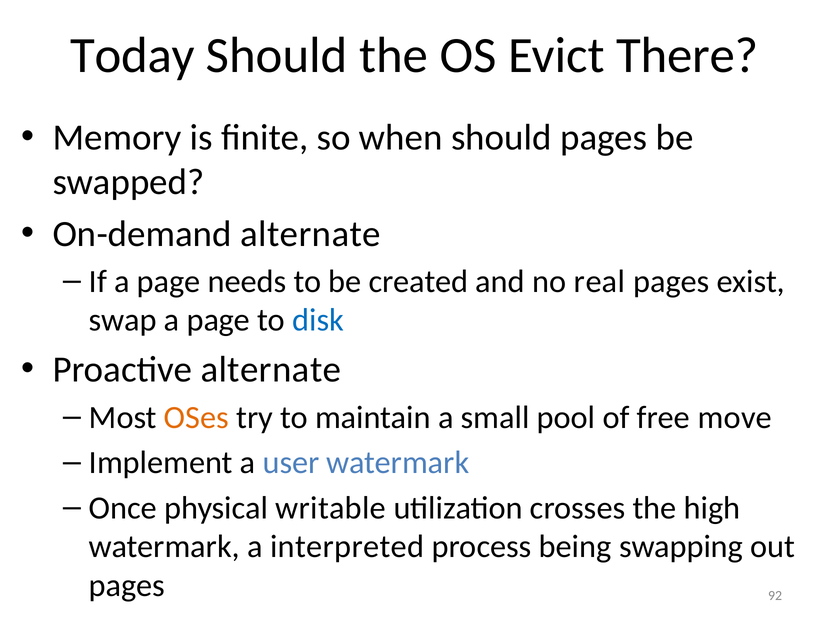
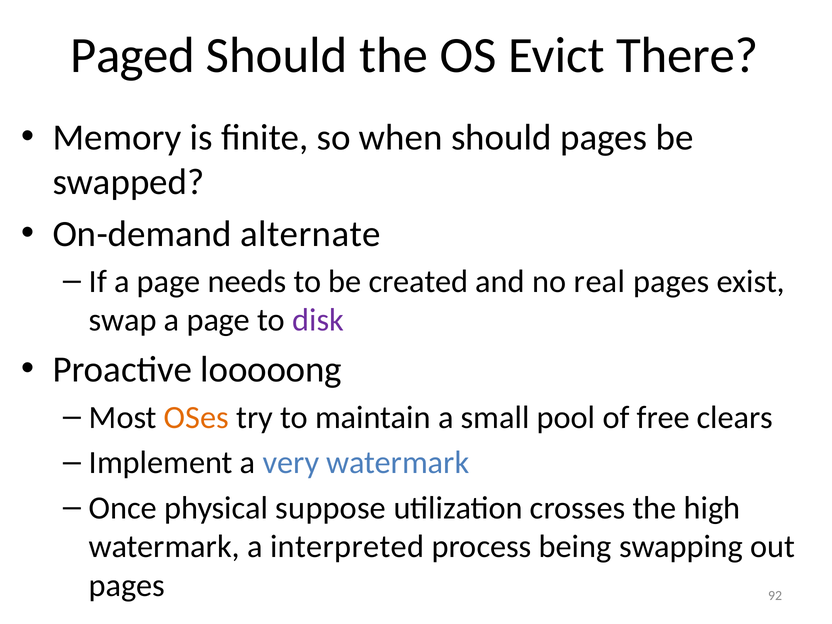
Today: Today -> Paged (133, 56)
disk colour: blue -> purple (318, 320)
Proactive alternate: alternate -> looooong (271, 370)
move: move -> clears (735, 417)
user: user -> very (291, 463)
writable: writable -> suppose (331, 508)
